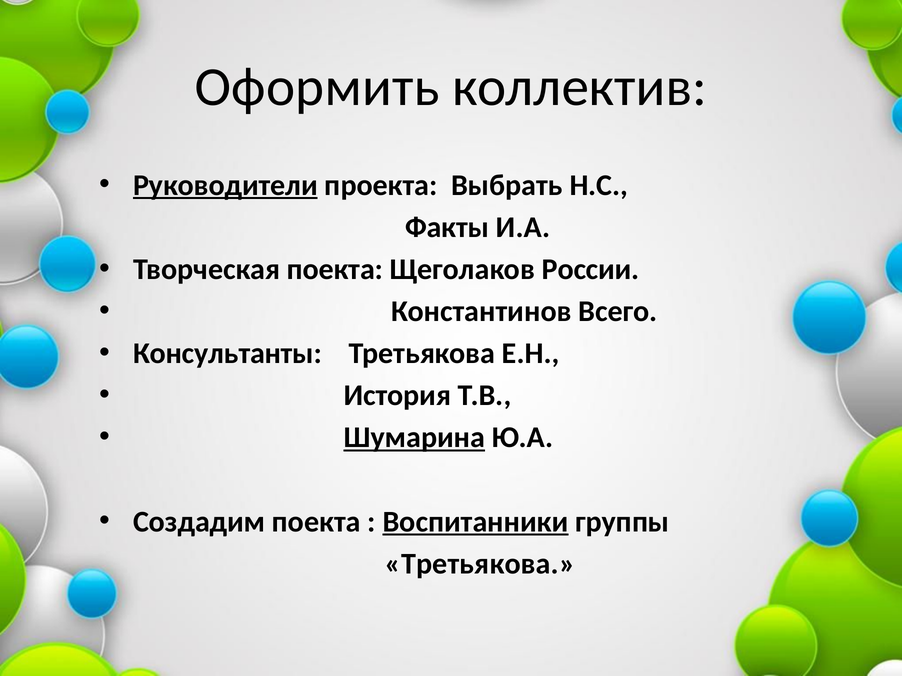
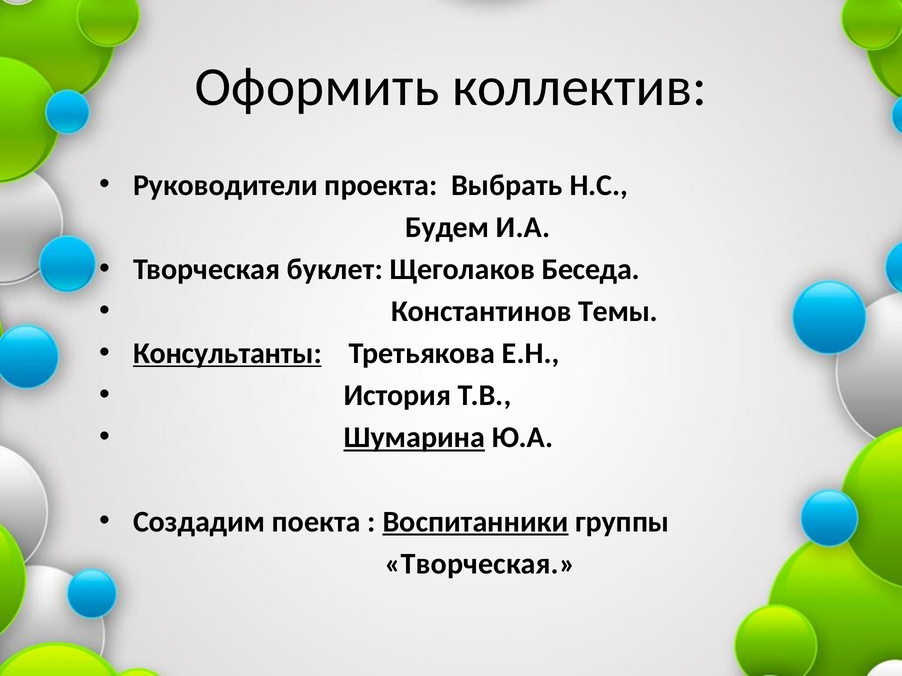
Руководители underline: present -> none (225, 185)
Факты: Факты -> Будем (447, 227)
Творческая поекта: поекта -> буклет (335, 269)
России: России -> Беседа (591, 269)
Всего: Всего -> Темы (618, 312)
Консультанты underline: none -> present (227, 354)
Третьякова: Третьякова -> Творческая (480, 564)
